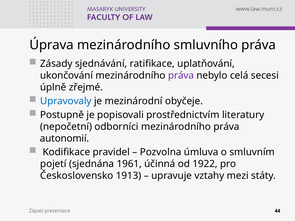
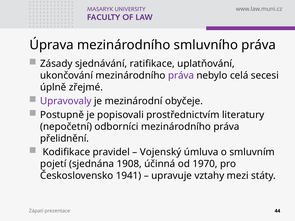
Upravovaly colour: blue -> purple (66, 101)
autonomií: autonomií -> přelidnění (65, 139)
Pozvolna: Pozvolna -> Vojenský (161, 152)
1961: 1961 -> 1908 (129, 164)
1922: 1922 -> 1970 (205, 164)
1913: 1913 -> 1941 (129, 176)
